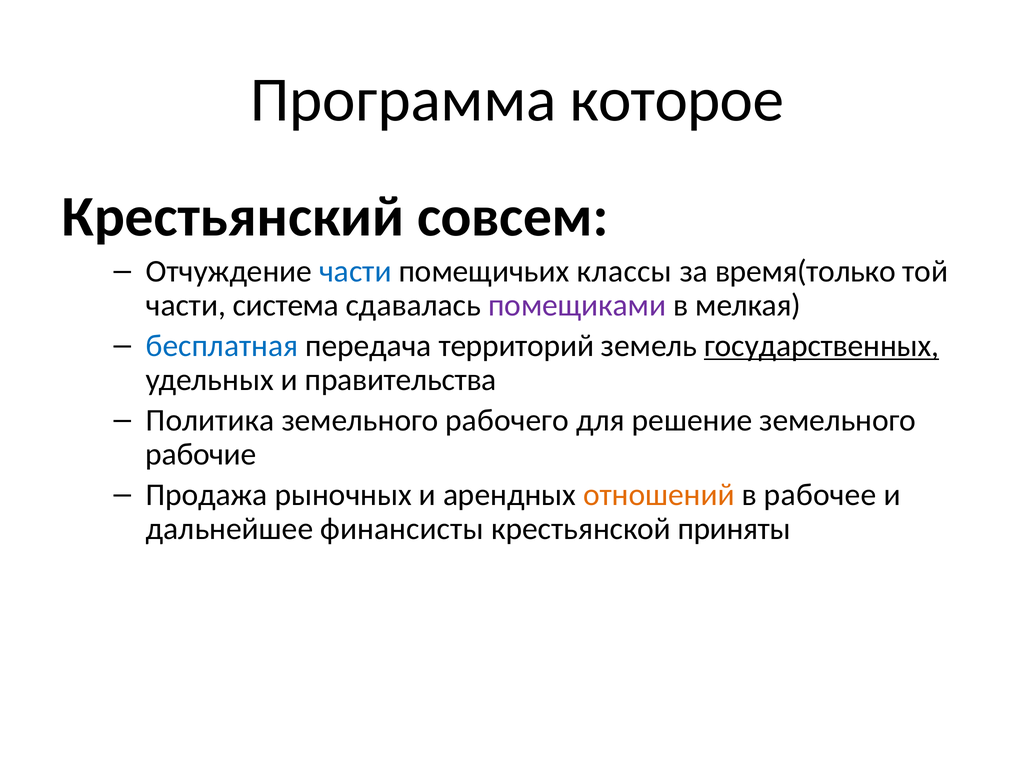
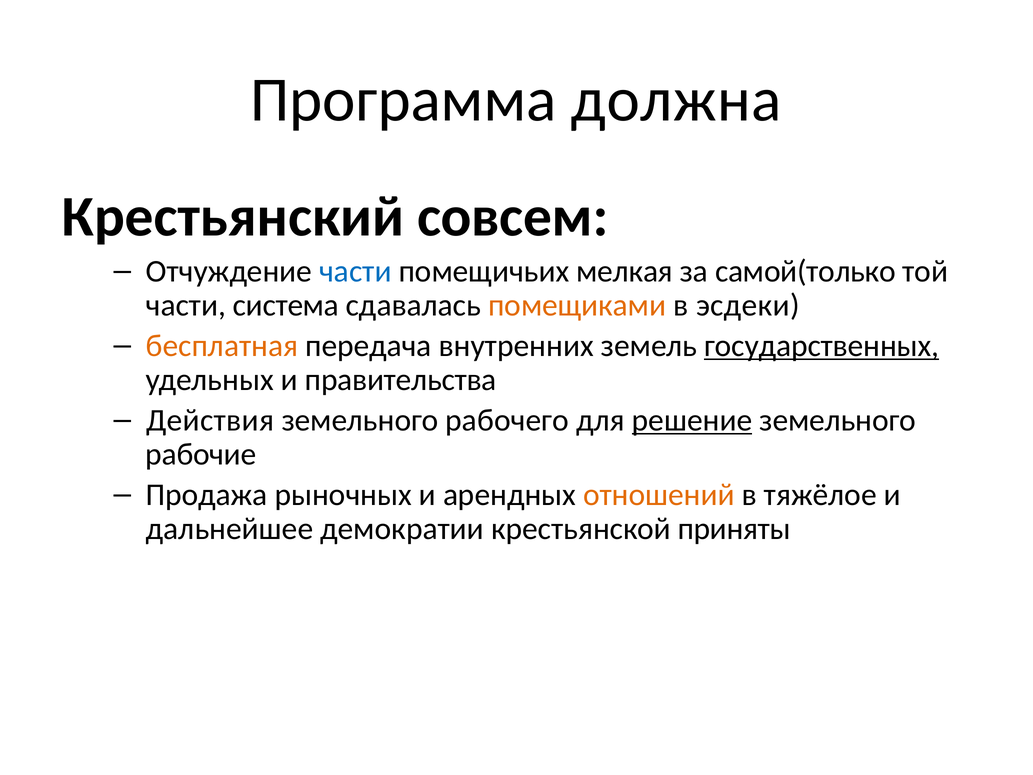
которое: которое -> должна (676, 100)
классы: классы -> мелкая (625, 271)
время(только: время(только -> самой(только (805, 271)
помещиками colour: purple -> orange (577, 305)
мелкая: мелкая -> эсдеки (748, 305)
бесплатная colour: blue -> orange (222, 346)
территорий: территорий -> внутренних (516, 346)
Политика: Политика -> Действия (210, 420)
решение underline: none -> present (692, 420)
рабочее: рабочее -> тяжёлое (820, 494)
финансисты: финансисты -> демократии (402, 529)
